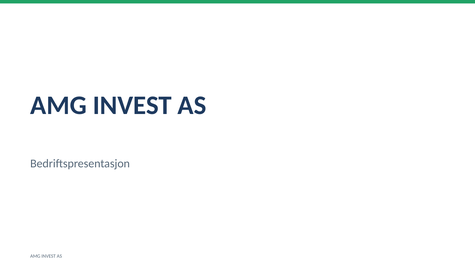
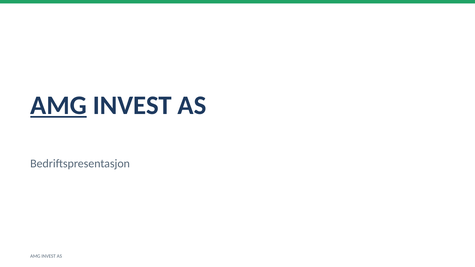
AMG underline: none -> present (58, 105)
